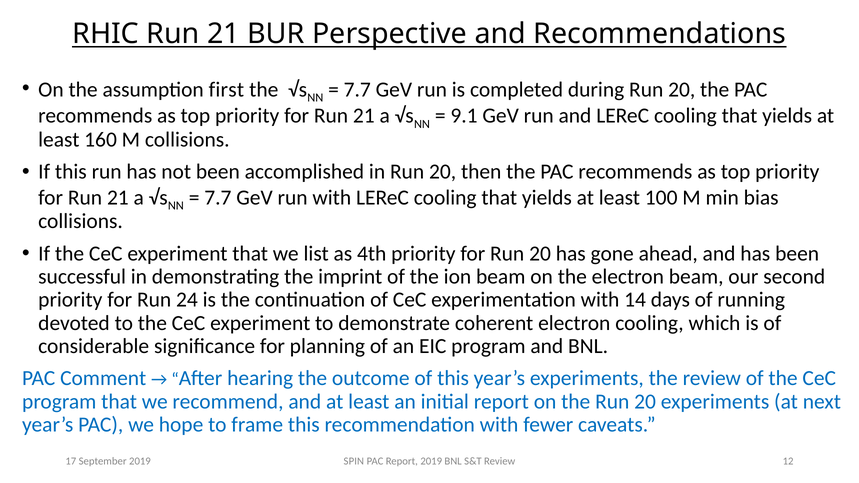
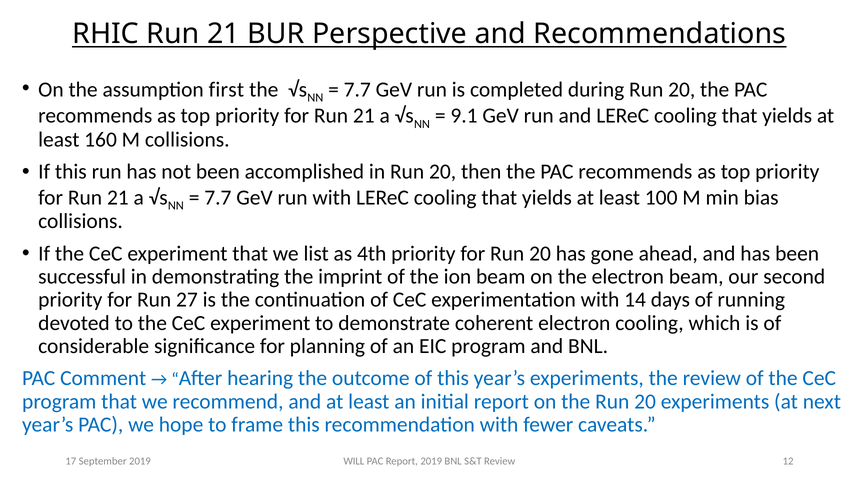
24: 24 -> 27 (187, 300)
SPIN: SPIN -> WILL (354, 461)
